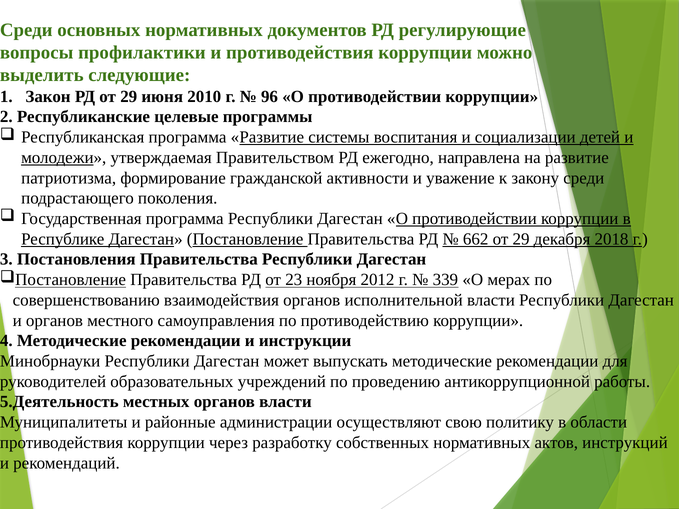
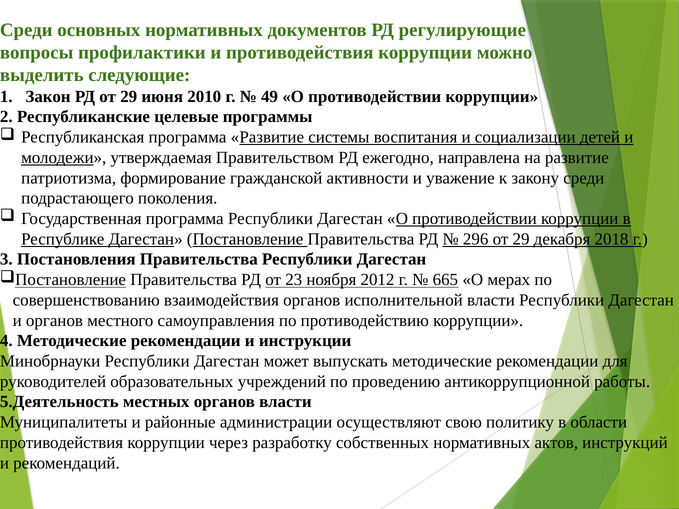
96: 96 -> 49 (269, 97)
662: 662 -> 296 (476, 239)
339: 339 -> 665 (445, 280)
